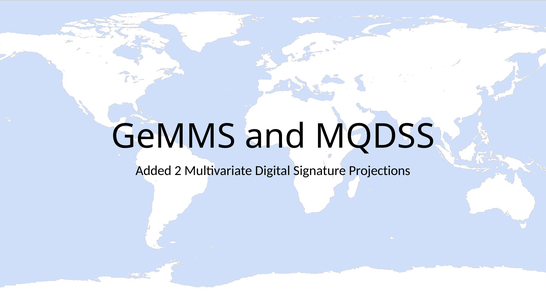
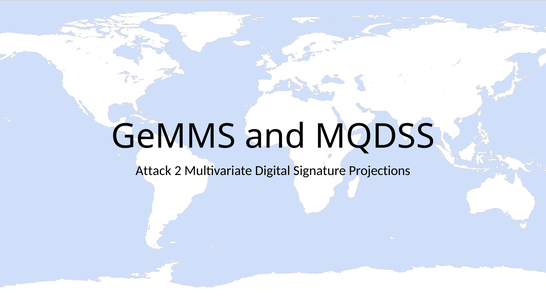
Added: Added -> Attack (153, 171)
